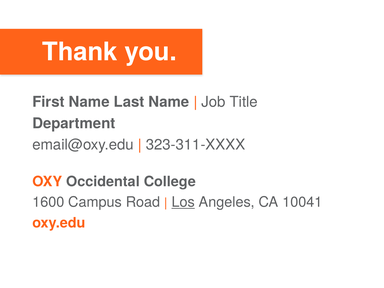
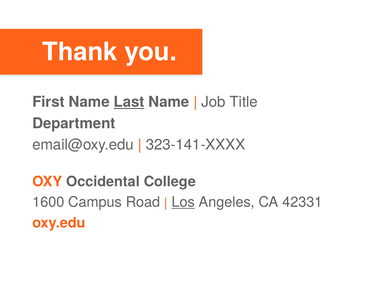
Last underline: none -> present (129, 102)
323-311-XXXX: 323-311-XXXX -> 323-141-XXXX (196, 145)
10041: 10041 -> 42331 (302, 202)
